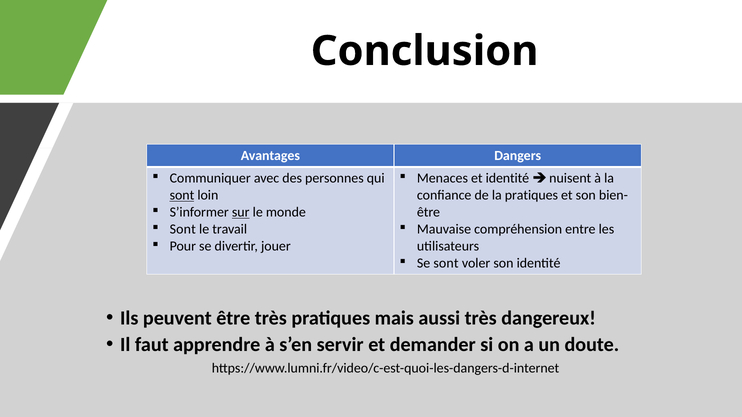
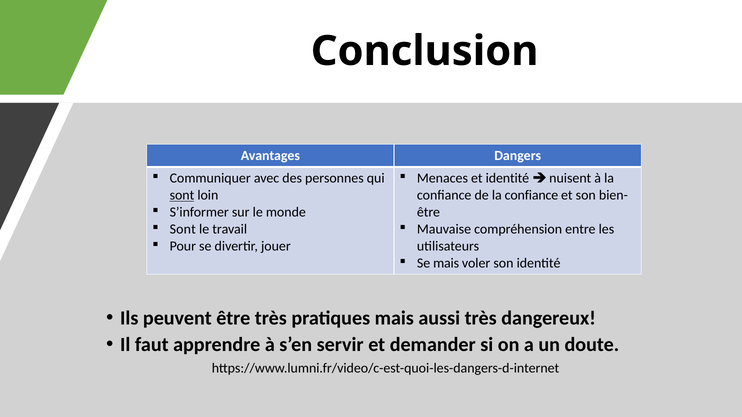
de la pratiques: pratiques -> confiance (531, 196)
sur underline: present -> none (241, 213)
Se sont: sont -> mais (446, 263)
